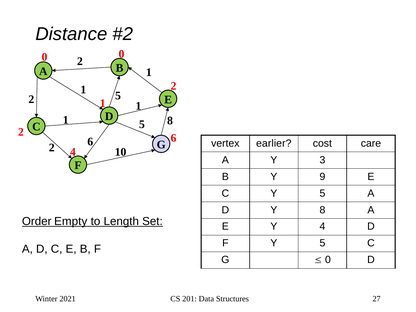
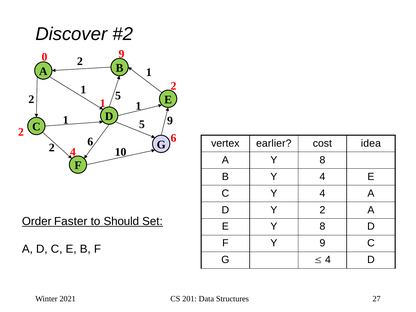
Distance: Distance -> Discover (71, 34)
0 0: 0 -> 9 (121, 54)
5 8: 8 -> 9 (170, 121)
care: care -> idea (371, 143)
A Y 3: 3 -> 8 (322, 160)
B Y 9: 9 -> 4 (322, 177)
C Y 5: 5 -> 4 (322, 193)
Y 8: 8 -> 2 (322, 210)
Empty: Empty -> Faster (71, 221)
Length: Length -> Should (121, 221)
E Y 4: 4 -> 8 (322, 227)
F Y 5: 5 -> 9 (322, 243)
0: 0 -> 4 (328, 260)
